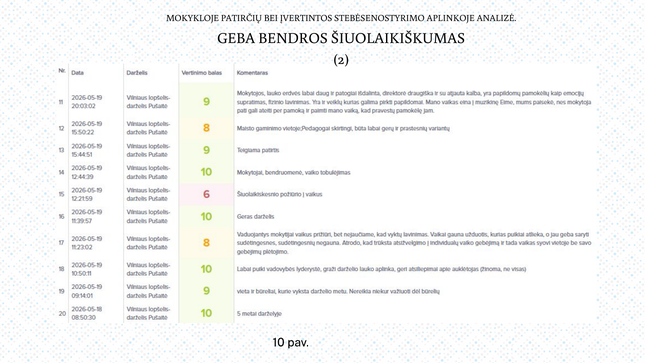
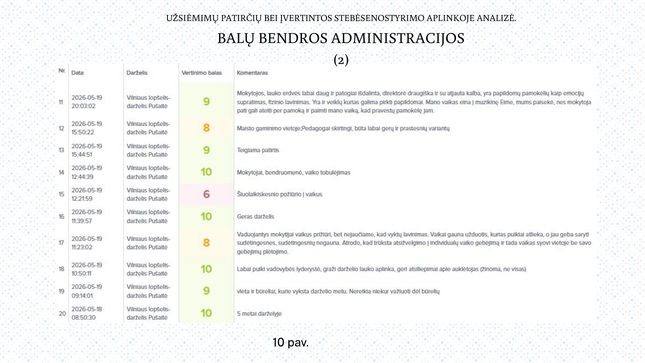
MOKYKLOJE: MOKYKLOJE -> UŽSIĖMIMŲ (193, 18)
GEBA: GEBA -> BALŲ (236, 38)
ŠIUOLAIKIŠKUMAS: ŠIUOLAIKIŠKUMAS -> ADMINISTRACIJOS (398, 38)
